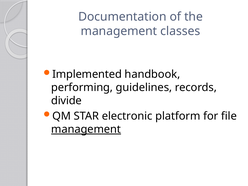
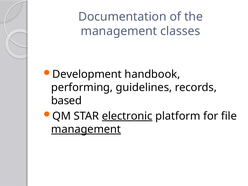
Implemented: Implemented -> Development (87, 74)
divide: divide -> based (66, 101)
electronic underline: none -> present (127, 116)
